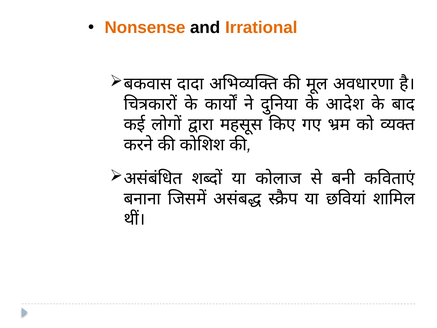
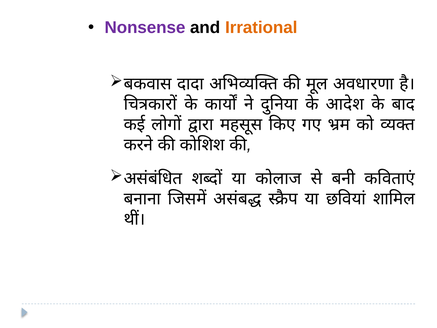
Nonsense colour: orange -> purple (145, 28)
